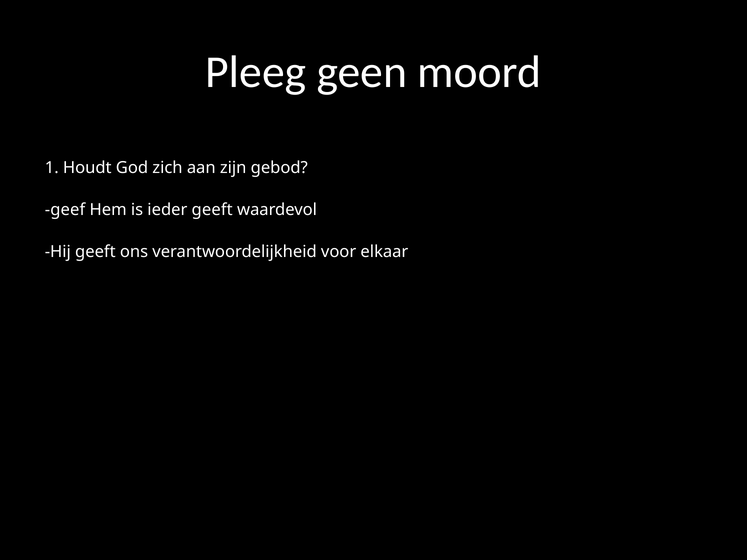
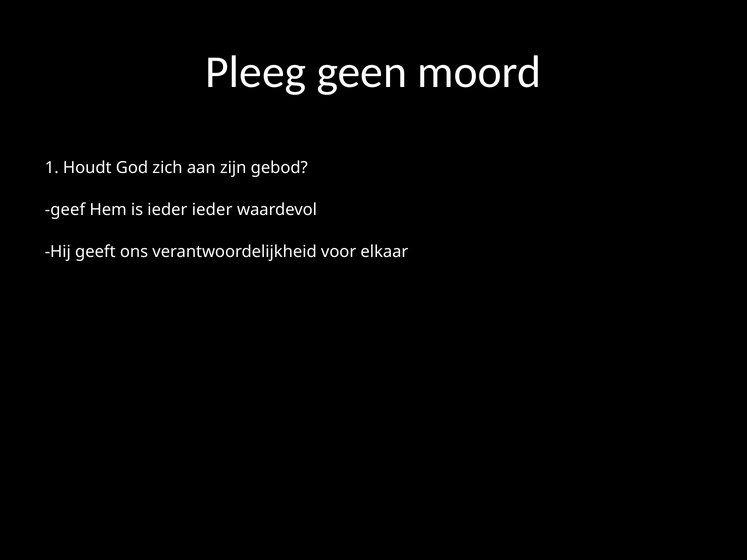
ieder geeft: geeft -> ieder (212, 210)
